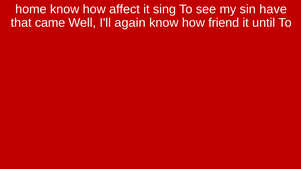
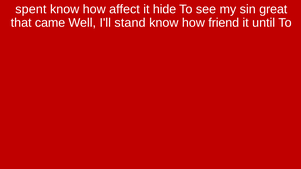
home: home -> spent (31, 9)
sing: sing -> hide (165, 9)
have: have -> great (273, 9)
again: again -> stand (130, 23)
